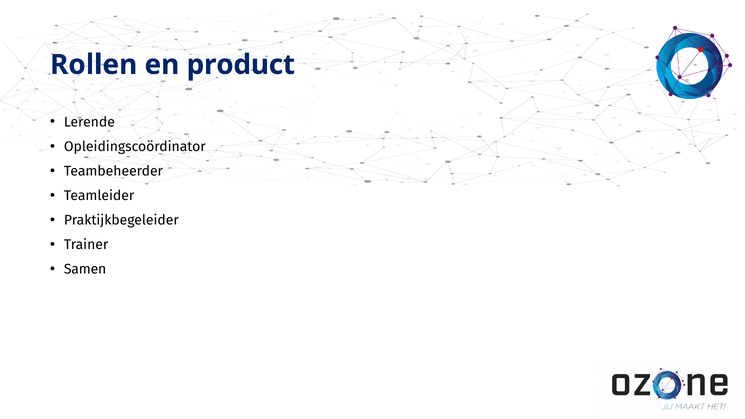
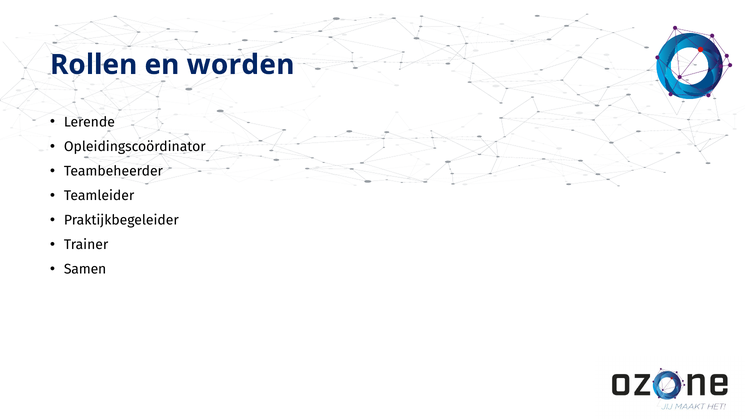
product: product -> worden (241, 65)
